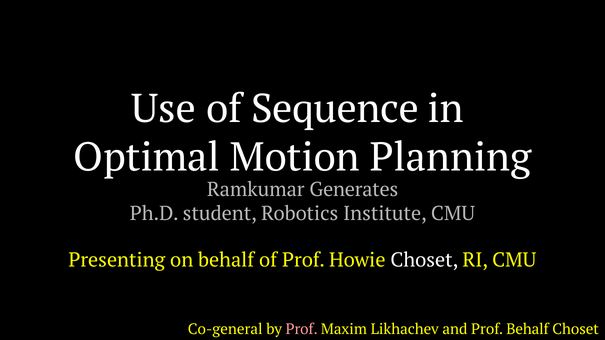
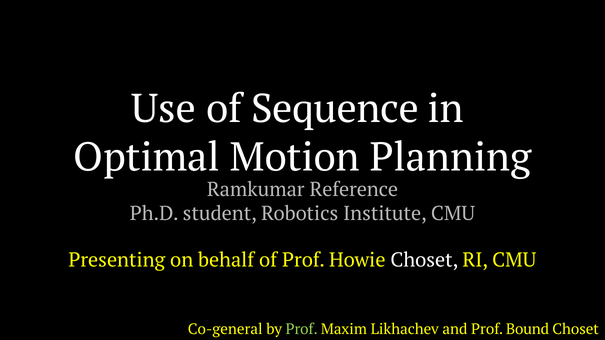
Generates: Generates -> Reference (354, 190)
Prof colour: pink -> light green (302, 330)
Prof Behalf: Behalf -> Bound (528, 330)
